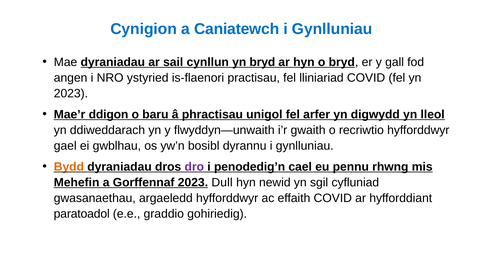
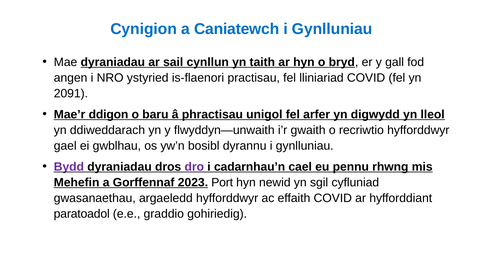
yn bryd: bryd -> taith (262, 62)
2023: 2023 -> 2091 (71, 93)
Bydd colour: orange -> purple (69, 167)
penodedig’n: penodedig’n -> cadarnhau’n (250, 167)
Dull: Dull -> Port (222, 182)
